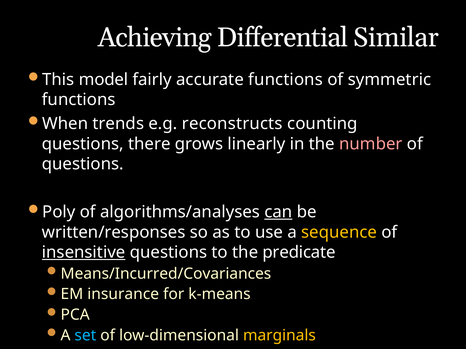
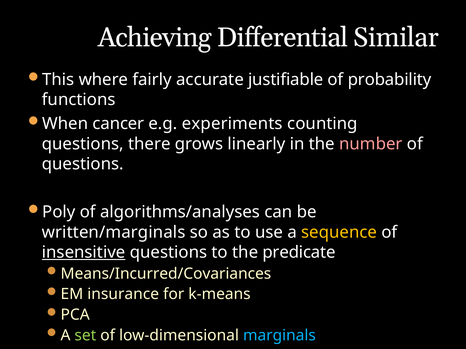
model: model -> where (103, 80)
accurate functions: functions -> justifiable (286, 80)
symmetric: symmetric -> probability (390, 80)
trends: trends -> cancer (118, 124)
reconstructs: reconstructs -> experiments (232, 124)
can underline: present -> none (278, 212)
written/responses: written/responses -> written/marginals (114, 233)
set colour: light blue -> light green (85, 336)
marginals colour: yellow -> light blue (279, 336)
